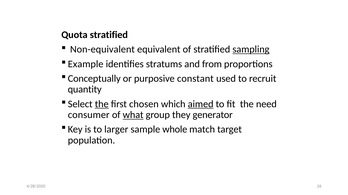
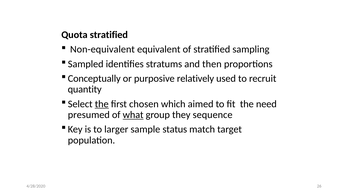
sampling underline: present -> none (251, 50)
Example: Example -> Sampled (86, 64)
from: from -> then (212, 64)
constant: constant -> relatively (195, 79)
aimed underline: present -> none (201, 104)
consumer: consumer -> presumed (89, 115)
generator: generator -> sequence (213, 115)
whole: whole -> status (175, 130)
